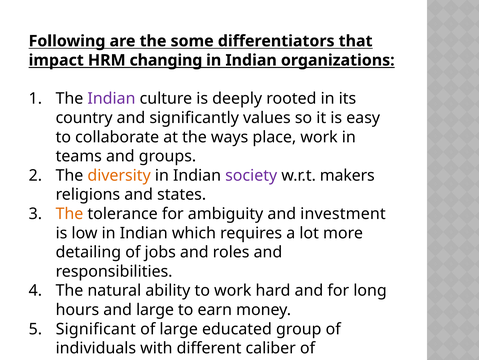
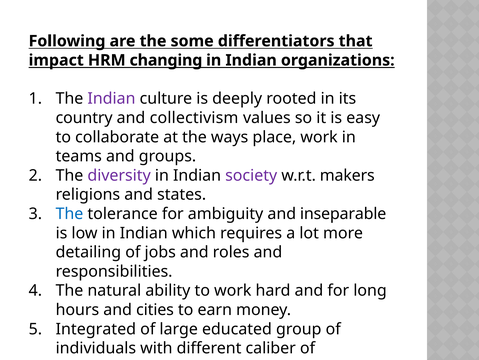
significantly: significantly -> collectivism (194, 118)
diversity colour: orange -> purple (119, 175)
The colour: orange -> blue (69, 213)
investment: investment -> inseparable (343, 213)
and large: large -> cities (155, 309)
Significant: Significant -> Integrated (96, 328)
